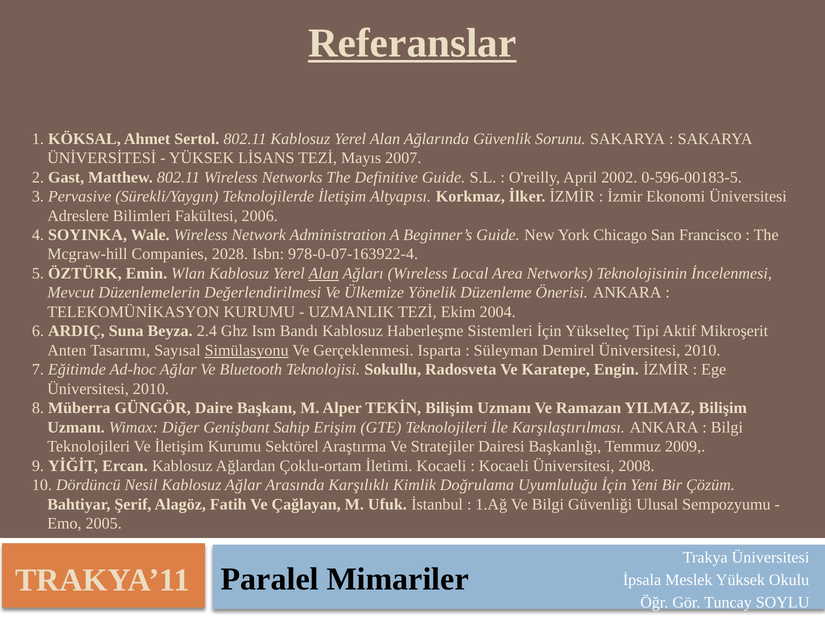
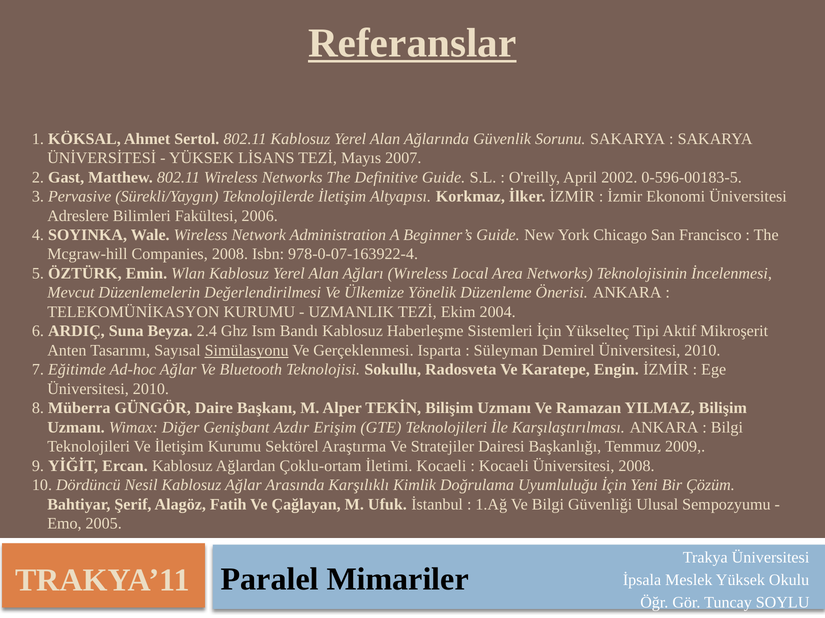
Companies 2028: 2028 -> 2008 (230, 255)
Alan underline: present -> none (324, 274)
Sahip: Sahip -> Azdır (291, 428)
